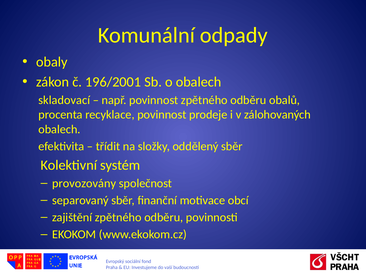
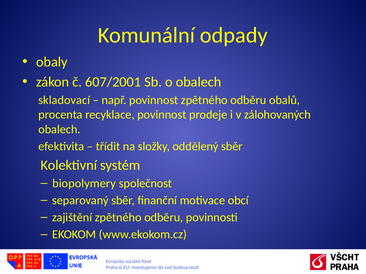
196/2001: 196/2001 -> 607/2001 (113, 82)
provozovány: provozovány -> biopolymery (84, 184)
